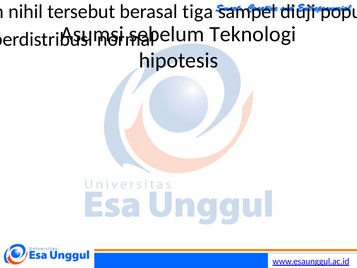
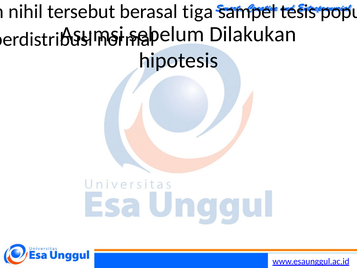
sampel diuji: diuji -> tesis (298, 12)
Teknologi: Teknologi -> Dilakukan (253, 34)
